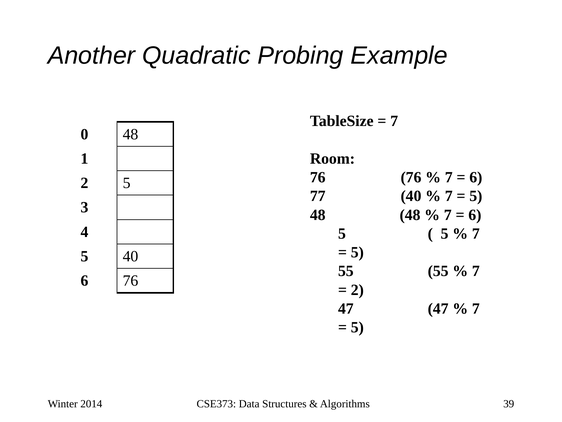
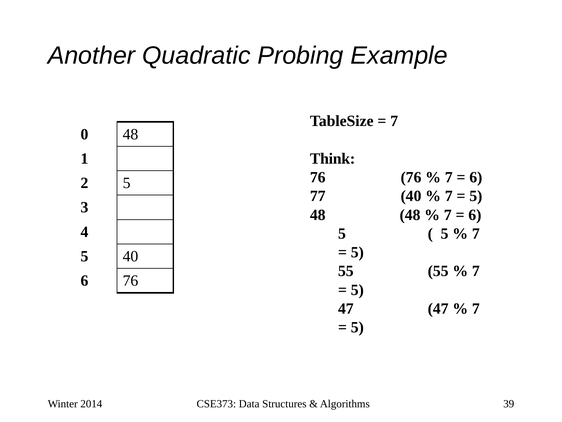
Room: Room -> Think (333, 158)
2: 2 -> 5 (357, 290)
